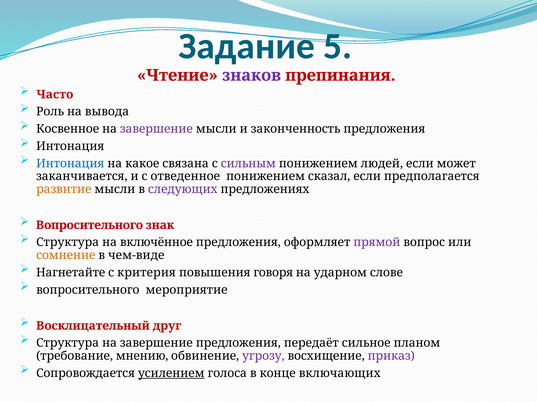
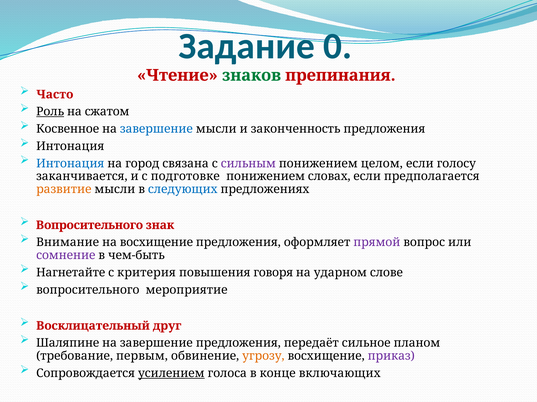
5: 5 -> 0 (338, 46)
знаков colour: purple -> green (251, 75)
Роль underline: none -> present (50, 112)
вывода: вывода -> сжатом (107, 112)
завершение colour: purple -> blue (156, 129)
какое: какое -> город (142, 164)
людей: людей -> целом (382, 164)
может: может -> голосу (456, 164)
отведенное: отведенное -> подготовке (185, 177)
сказал: сказал -> словах (329, 177)
следующих colour: purple -> blue (183, 190)
Структура: Структура -> Внимание (68, 243)
на включённое: включённое -> восхищение (156, 243)
сомнение colour: orange -> purple (66, 256)
чем-виде: чем-виде -> чем-быть (136, 256)
Структура: Структура -> Шаляпине (68, 344)
мнению: мнению -> первым (142, 356)
угрозу colour: purple -> orange (263, 356)
